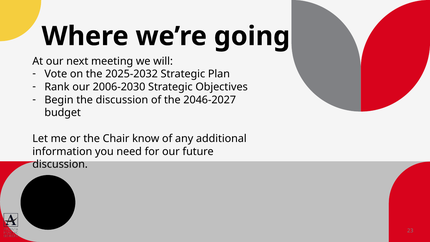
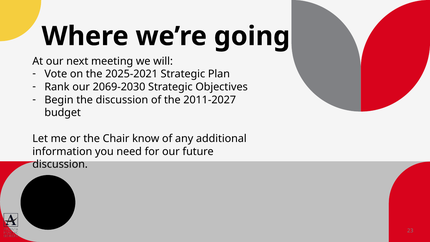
2025-2032: 2025-2032 -> 2025-2021 (132, 74)
2006-2030: 2006-2030 -> 2069-2030 (119, 87)
2046-2027: 2046-2027 -> 2011-2027 (210, 100)
